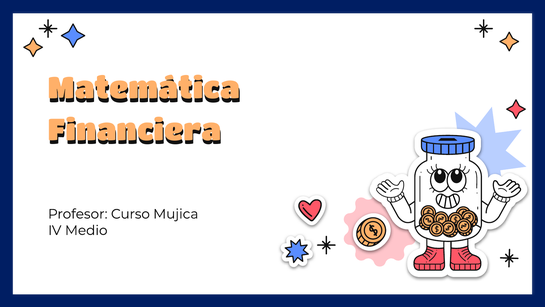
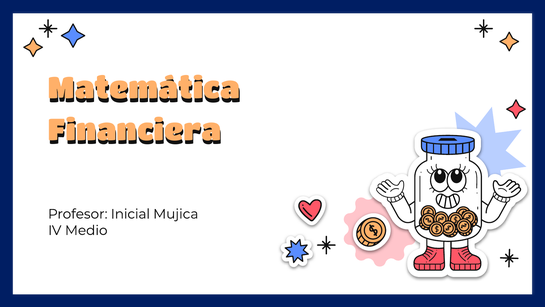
Curso: Curso -> Inicial (130, 214)
